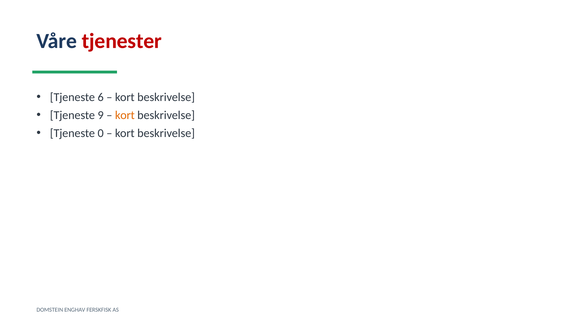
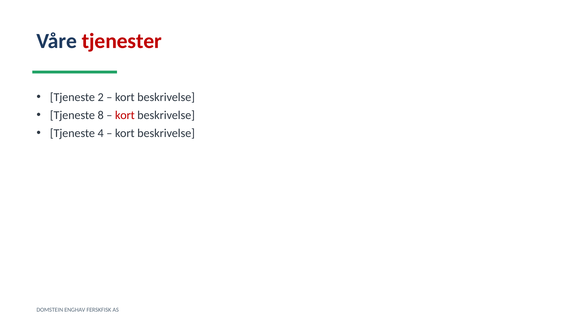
6: 6 -> 2 (101, 97)
9: 9 -> 8 (101, 115)
kort colour: orange -> red (125, 115)
0: 0 -> 4 (101, 133)
